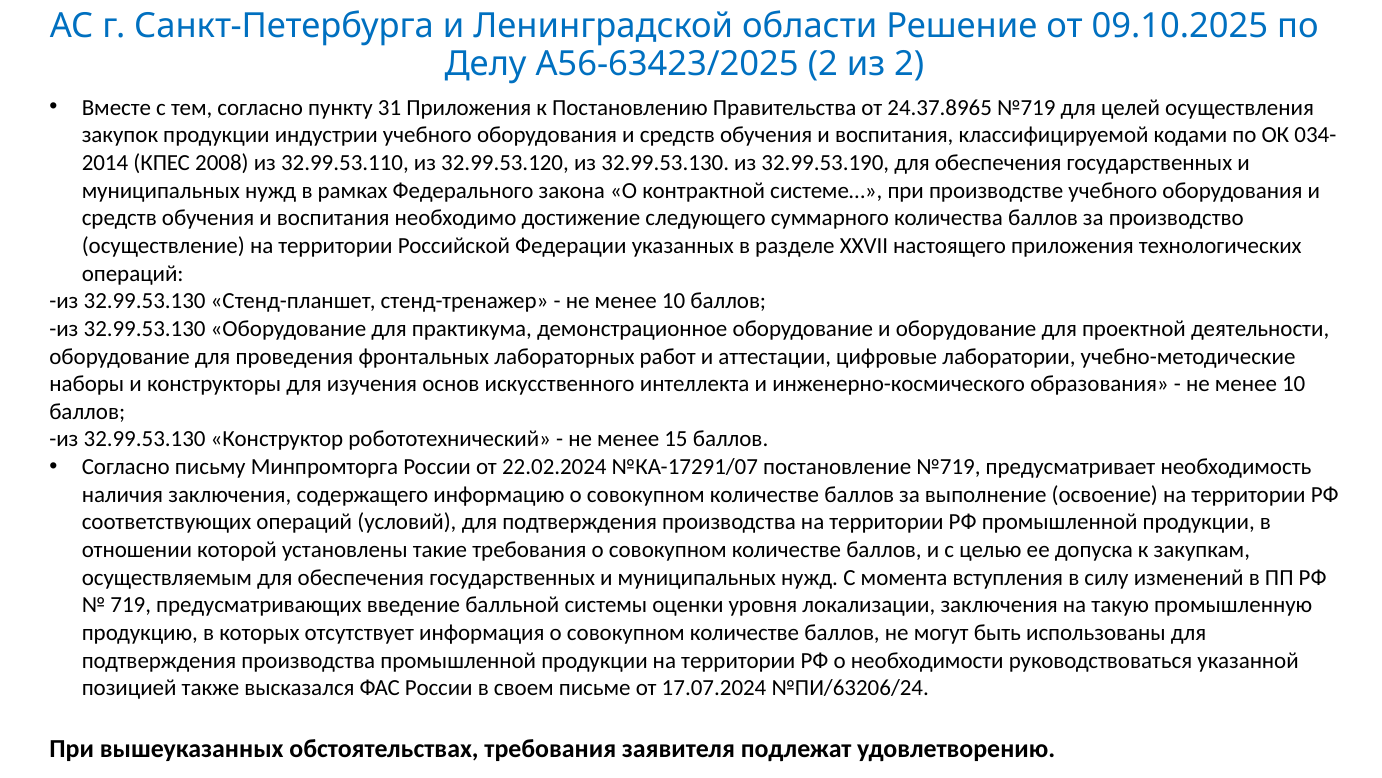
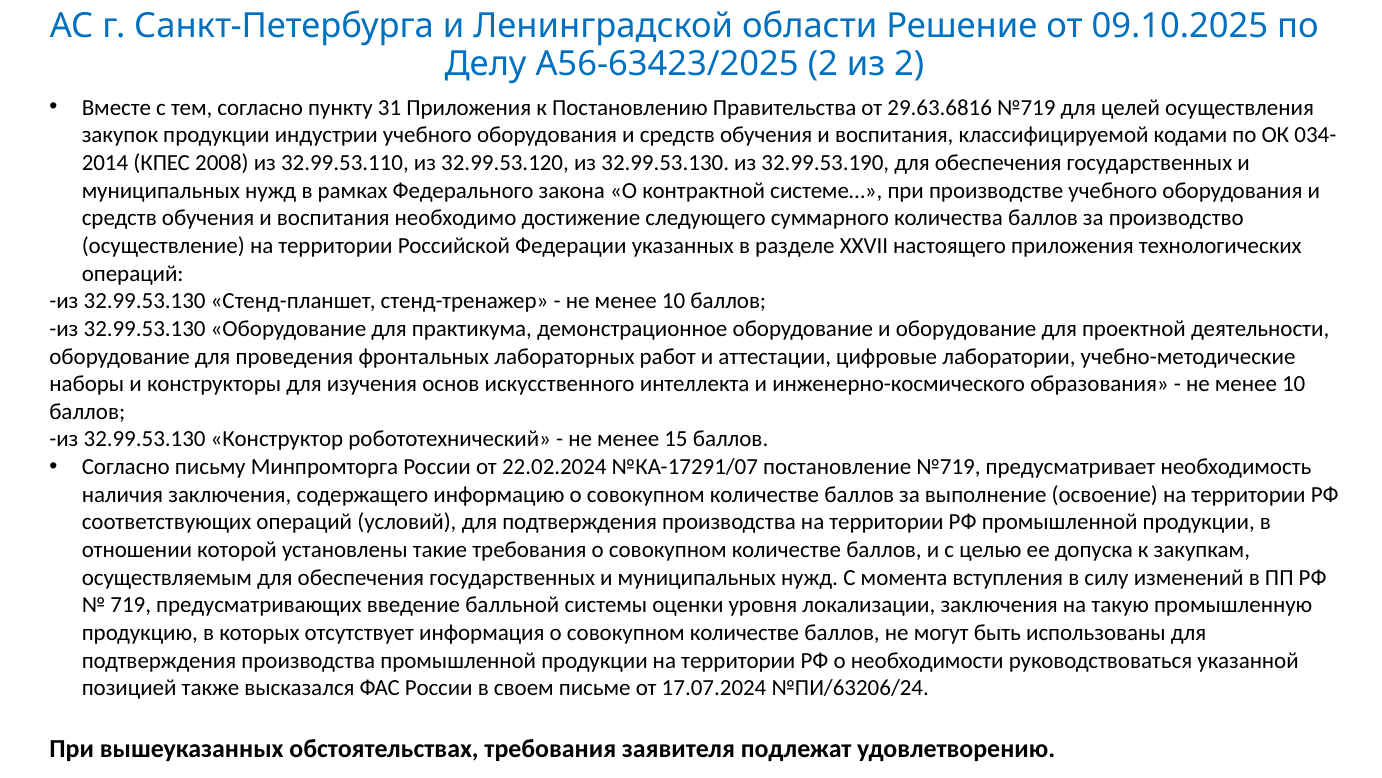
24.37.8965: 24.37.8965 -> 29.63.6816 (940, 107)
